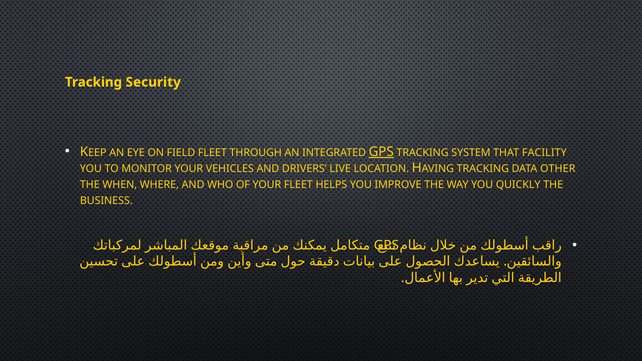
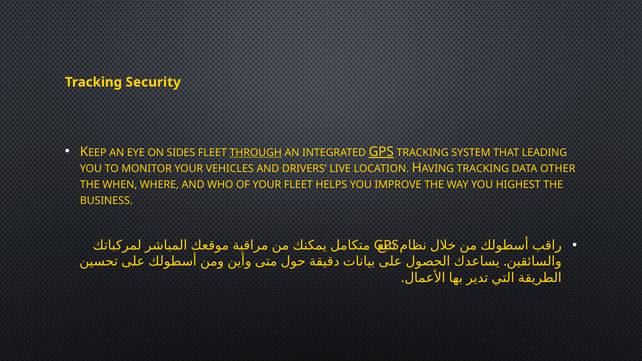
FIELD: FIELD -> SIDES (181, 153)
THROUGH underline: none -> present (256, 153)
FACILITY: FACILITY -> LEADING (544, 153)
QUICKLY: QUICKLY -> HIGHEST (518, 185)
